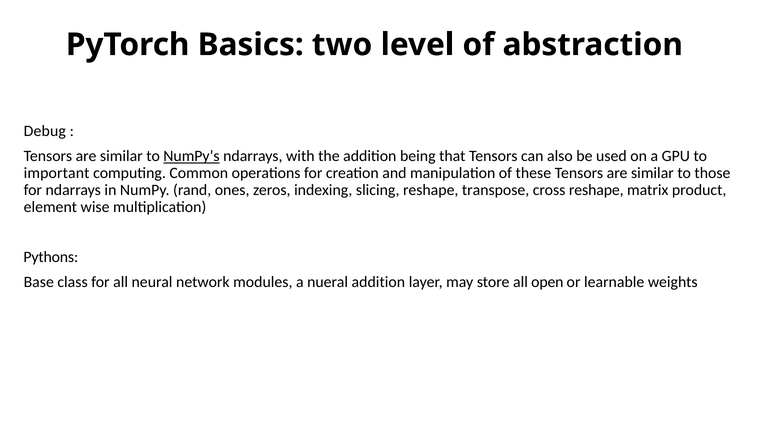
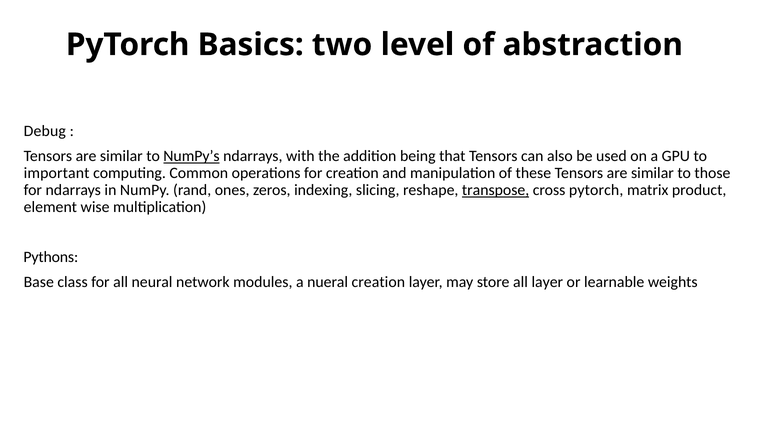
transpose underline: none -> present (496, 190)
cross reshape: reshape -> pytorch (596, 190)
nueral addition: addition -> creation (378, 282)
all open: open -> layer (547, 282)
